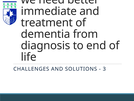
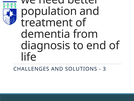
immediate: immediate -> population (49, 11)
